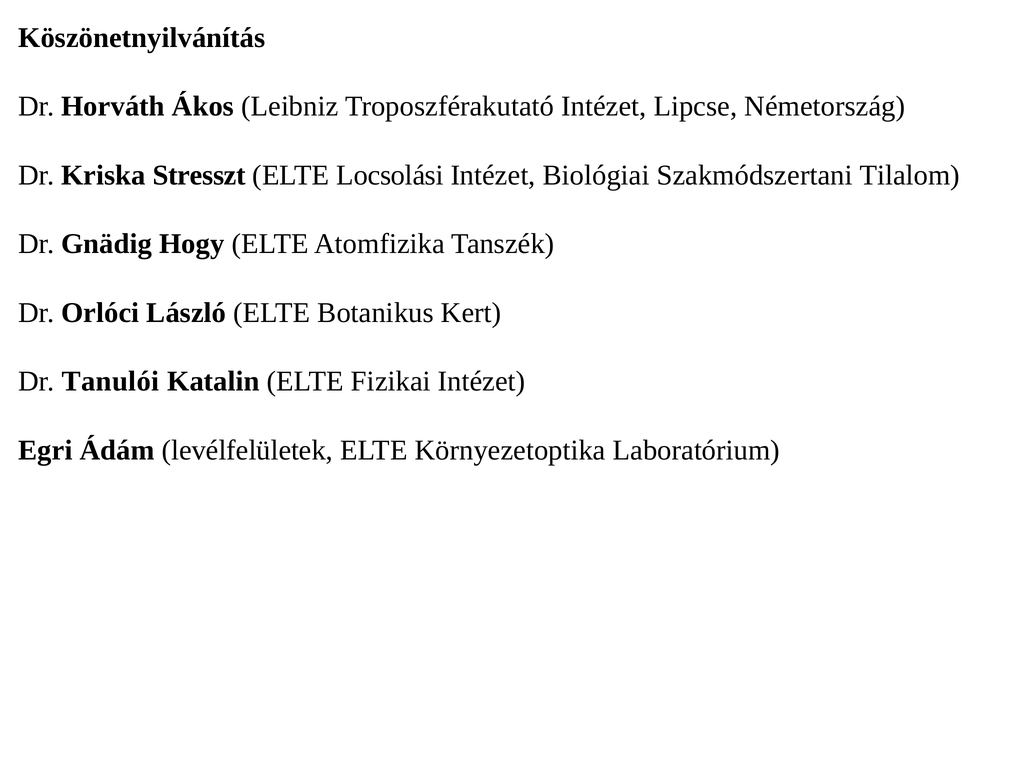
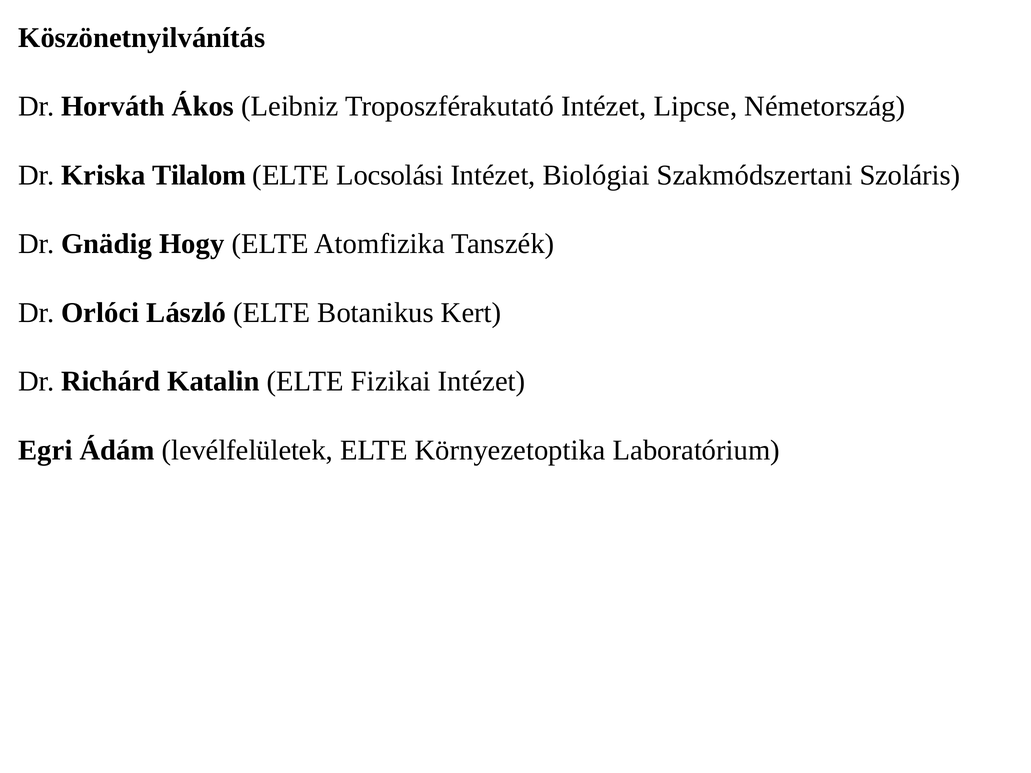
Stresszt: Stresszt -> Tilalom (199, 175)
Tilalom: Tilalom -> Szoláris (910, 175)
Tanulói: Tanulói -> Richárd (111, 382)
